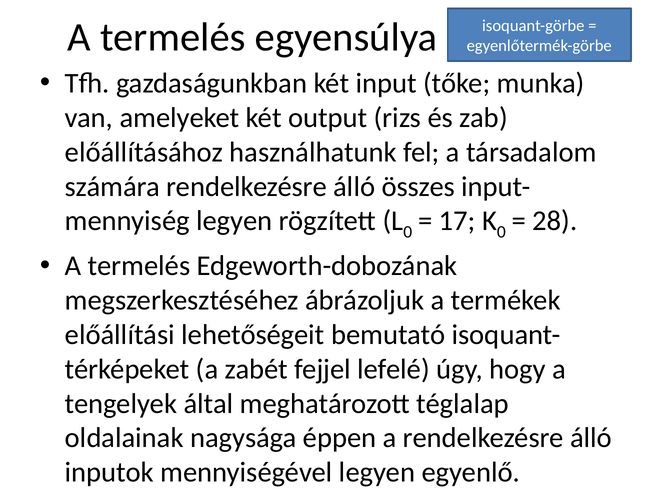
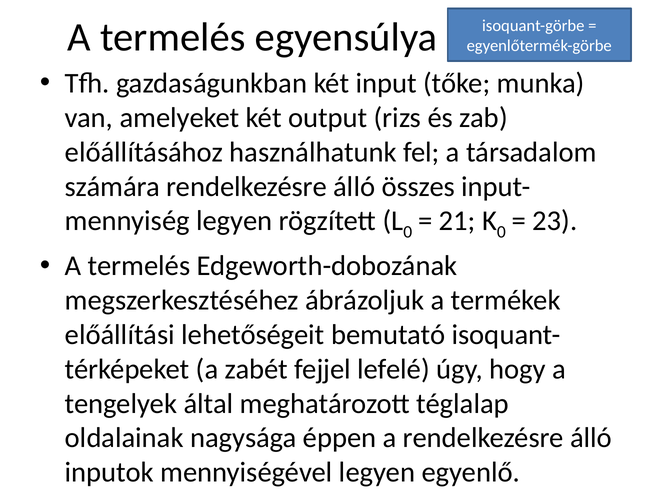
17: 17 -> 21 (457, 221)
28: 28 -> 23 (555, 221)
